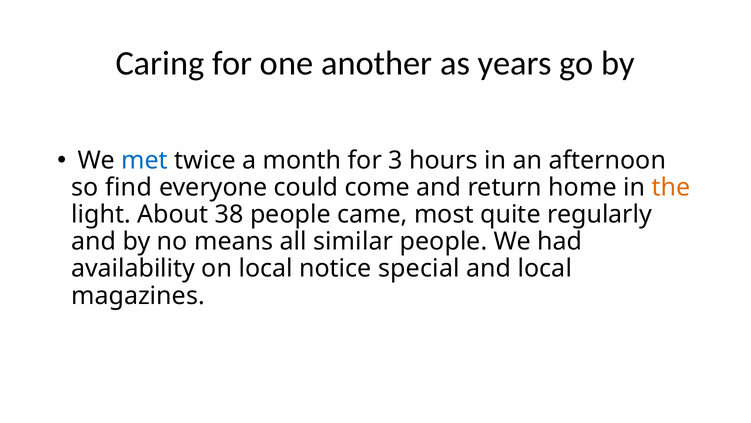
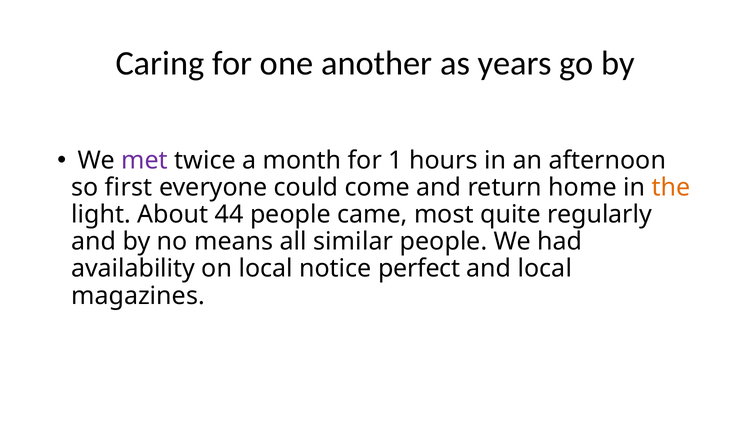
met colour: blue -> purple (144, 160)
3: 3 -> 1 (396, 160)
find: find -> first (129, 187)
38: 38 -> 44 (229, 214)
special: special -> perfect (419, 268)
